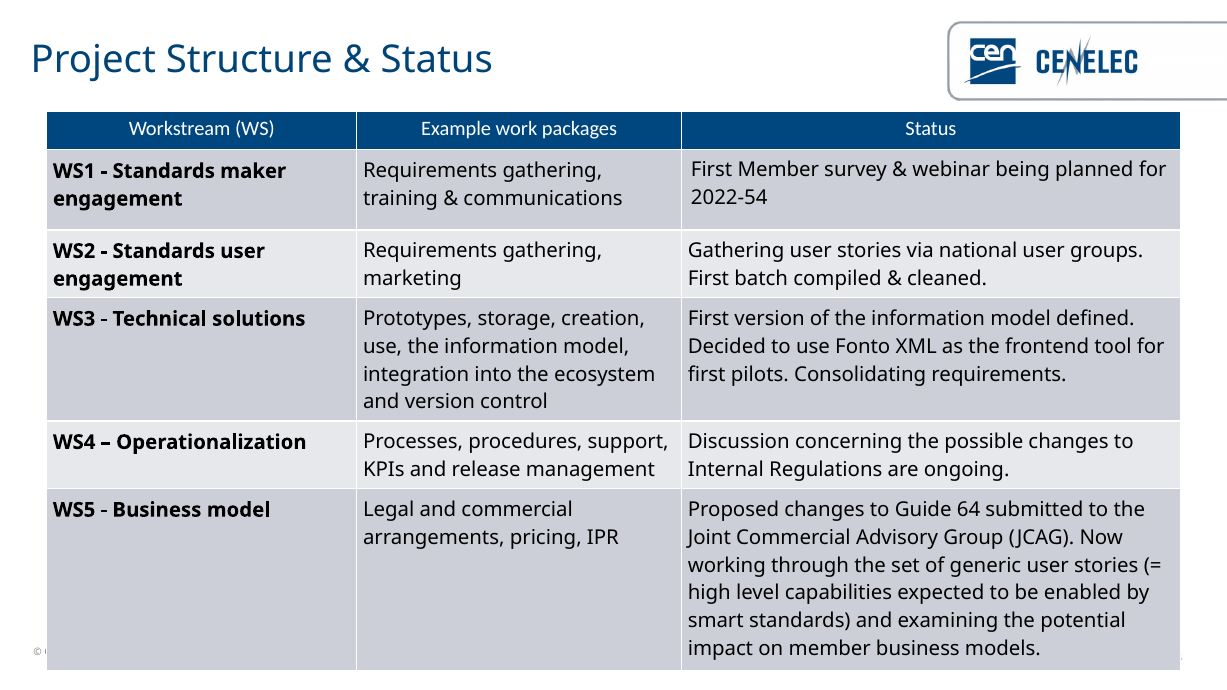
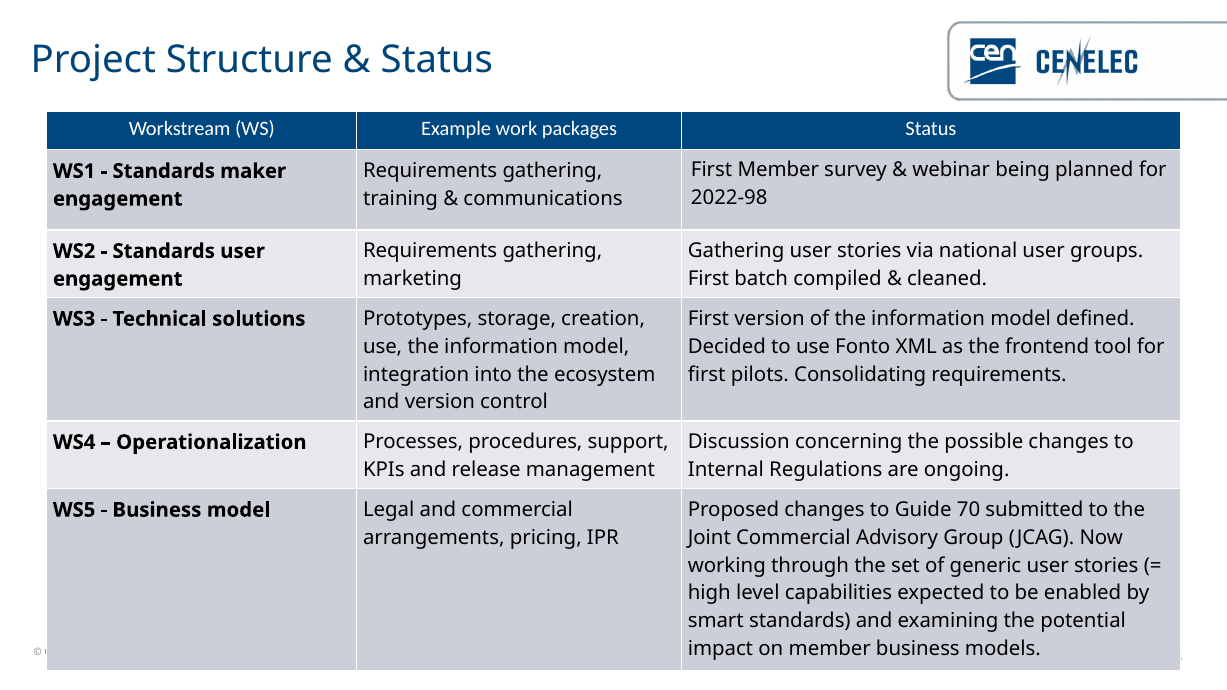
2022-54: 2022-54 -> 2022-98 (729, 197)
64: 64 -> 70 (969, 510)
